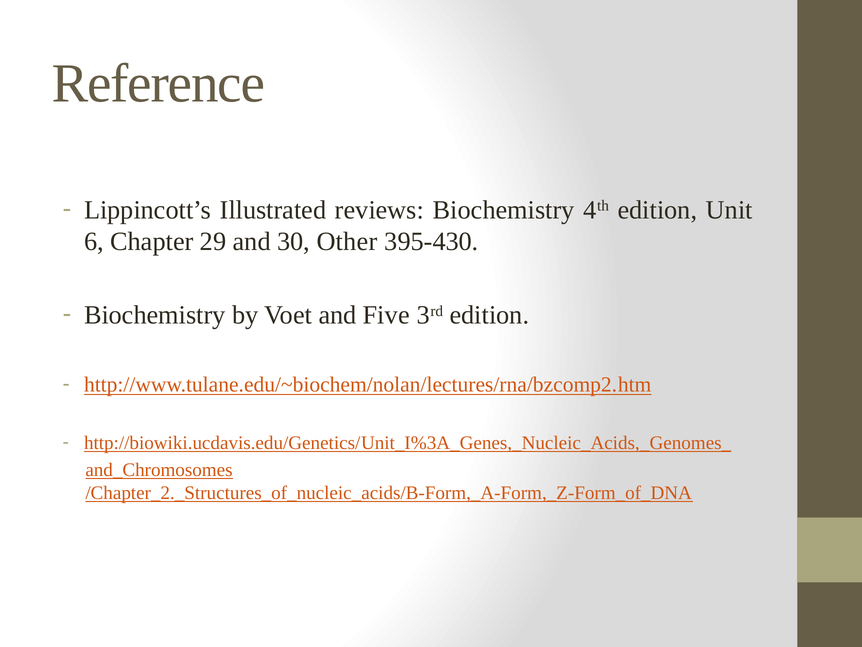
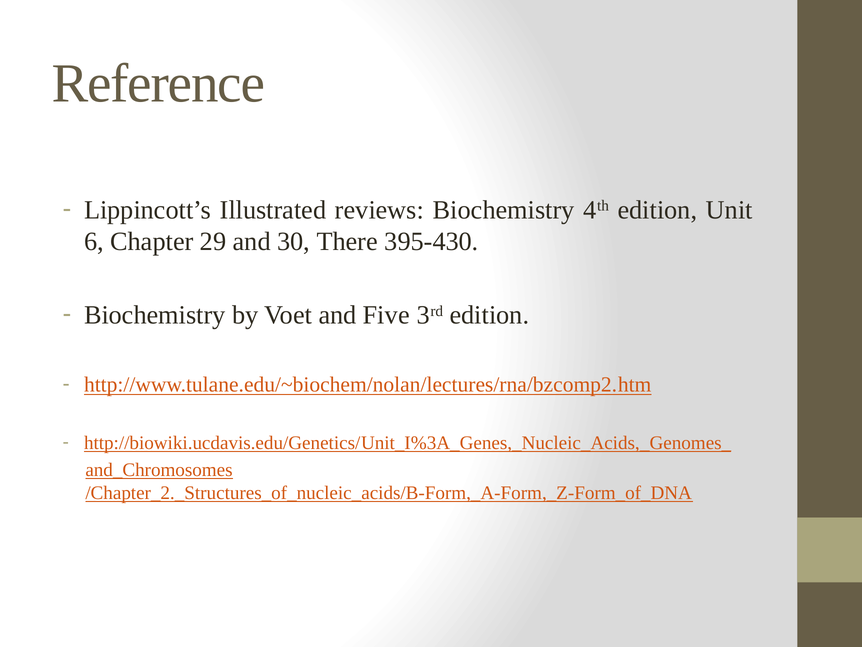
Other: Other -> There (347, 241)
